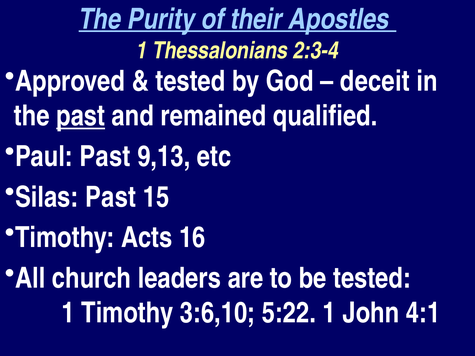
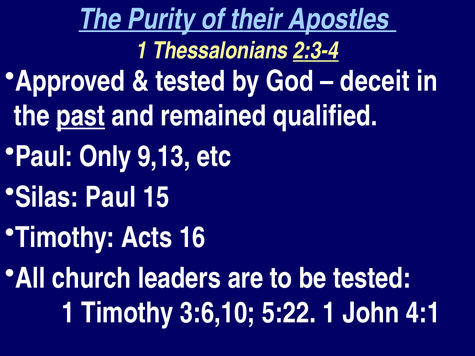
2:3-4 underline: none -> present (316, 51)
Paul Past: Past -> Only (105, 157)
Silas Past: Past -> Paul (111, 197)
